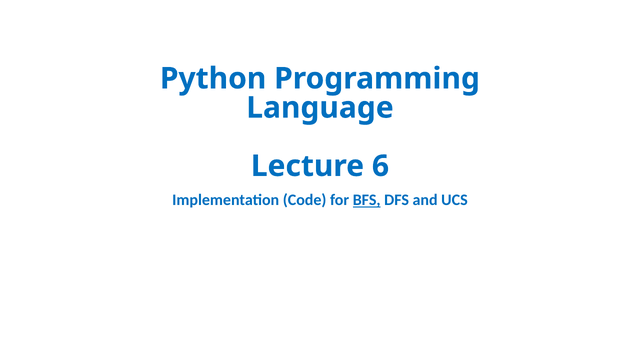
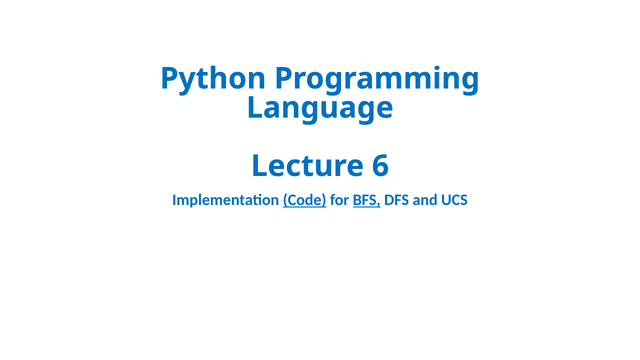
Code underline: none -> present (305, 200)
